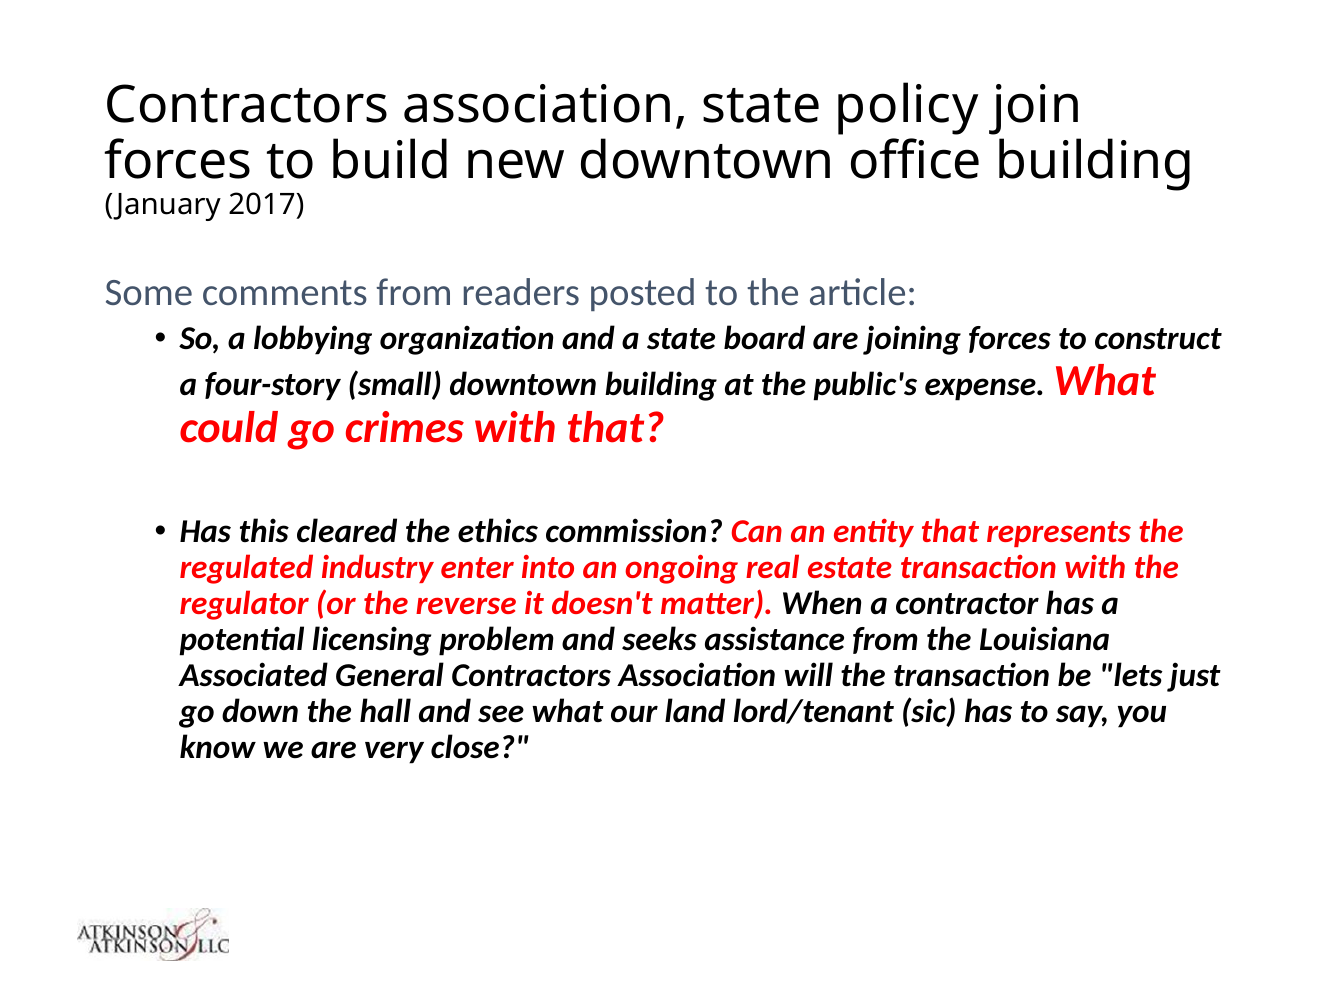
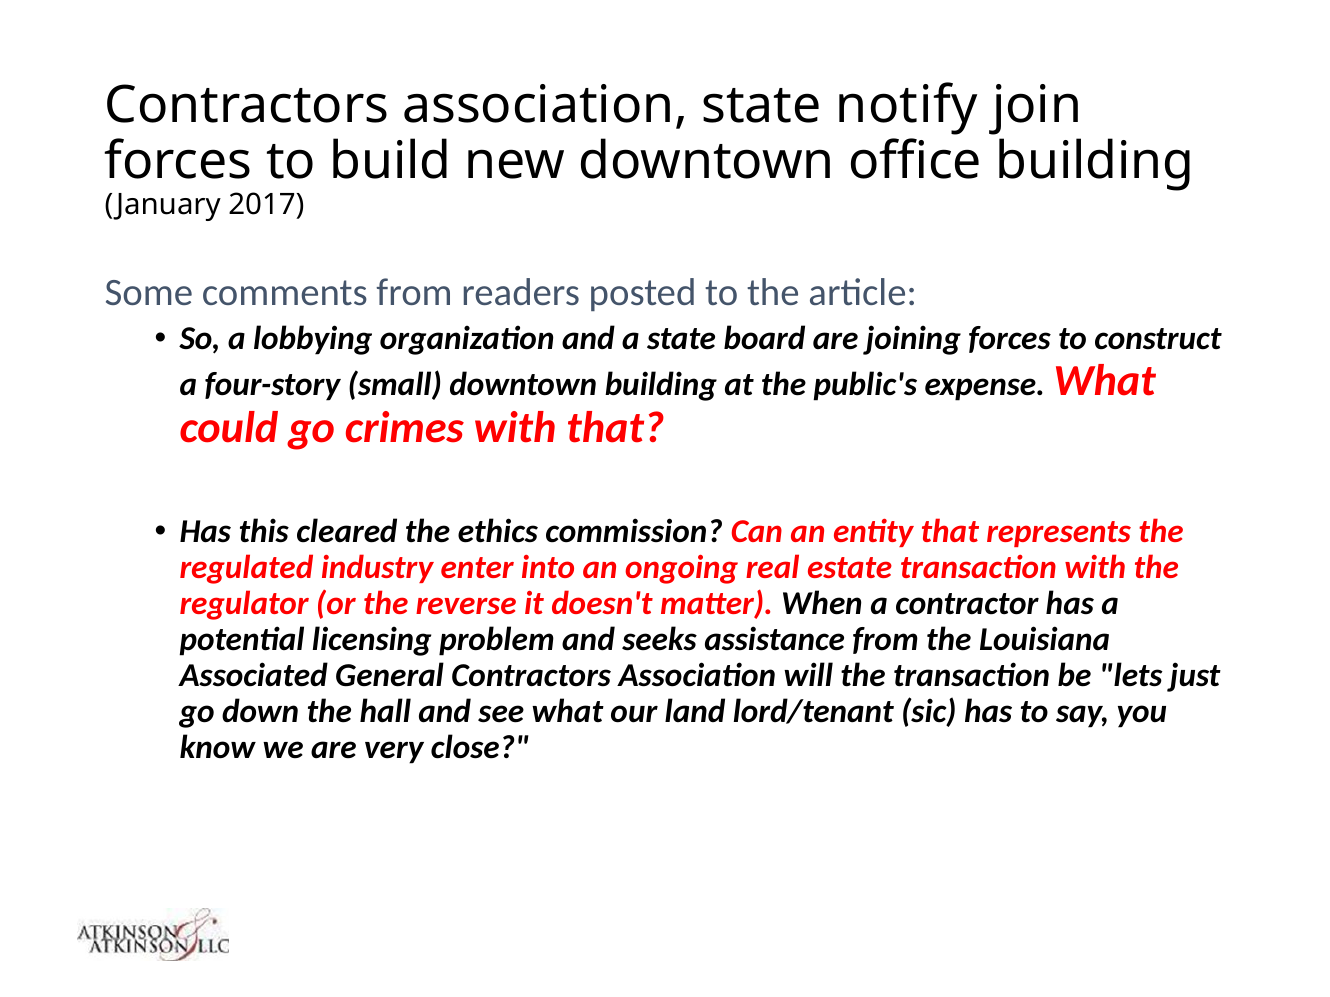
policy: policy -> notify (907, 105)
